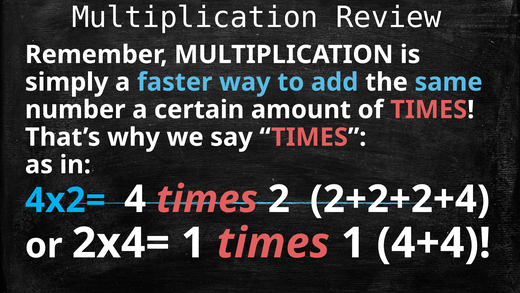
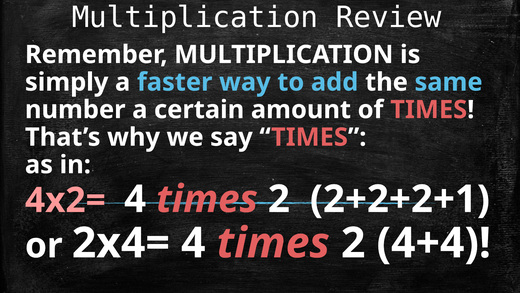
4x2= colour: light blue -> pink (65, 200)
2+2+2+4: 2+2+2+4 -> 2+2+2+1 (400, 199)
2x4= 1: 1 -> 4 (193, 243)
1: 1 -> 2 (353, 243)
